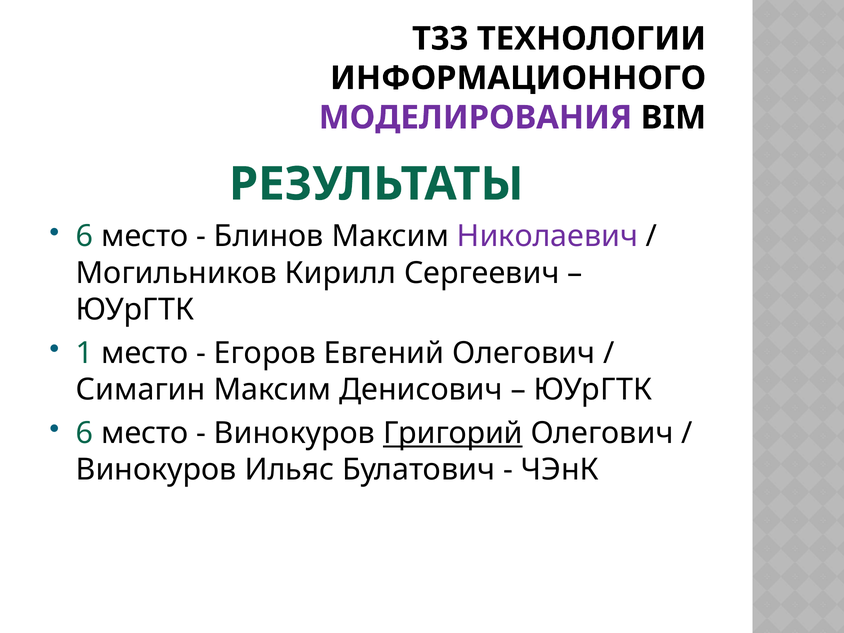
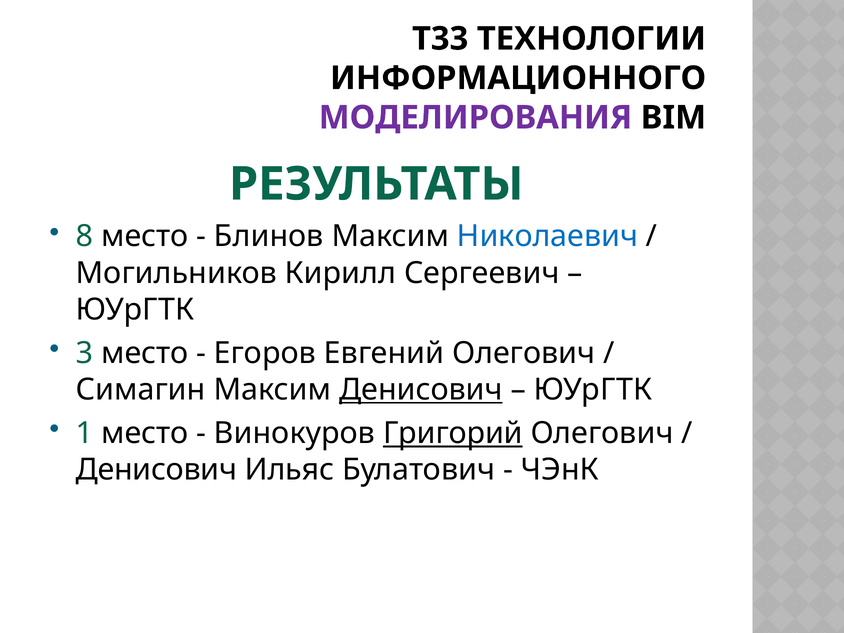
6: 6 -> 8 (85, 236)
Николаевич colour: purple -> blue (547, 236)
1: 1 -> 3 (85, 353)
Денисович underline: none -> present (421, 390)
6: 6 -> 1 (85, 433)
Винокуров: Винокуров -> Денисович (156, 470)
